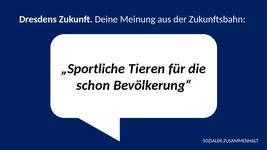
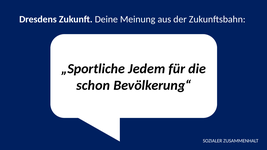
Tieren: Tieren -> Jedem (147, 69)
